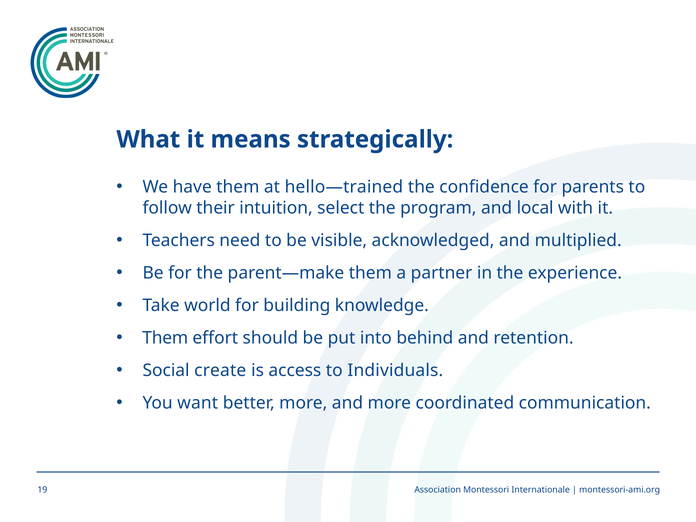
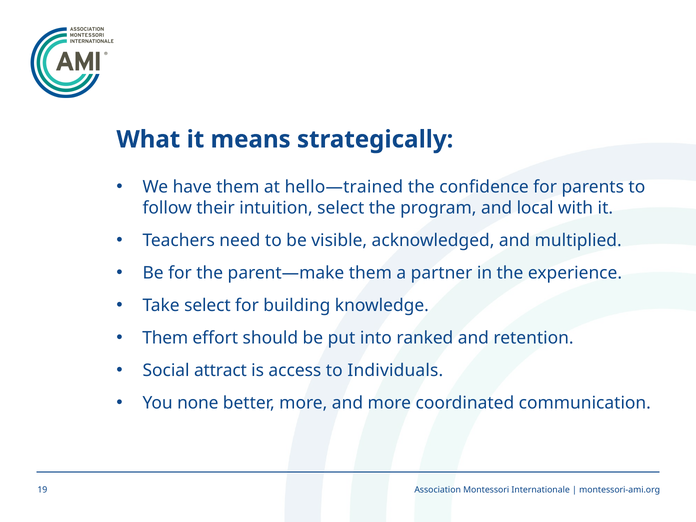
Take world: world -> select (207, 305)
behind: behind -> ranked (425, 338)
create: create -> attract (220, 370)
want: want -> none (198, 403)
